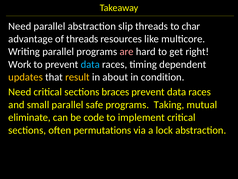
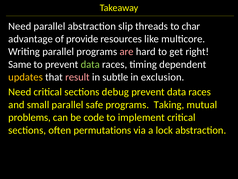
of threads: threads -> provide (82, 39)
Work: Work -> Same (20, 64)
data colour: light blue -> light green (90, 64)
result colour: yellow -> pink (77, 77)
about: about -> subtle (115, 77)
condition: condition -> exclusion (163, 77)
braces: braces -> debug (115, 92)
eliminate: eliminate -> problems (29, 117)
